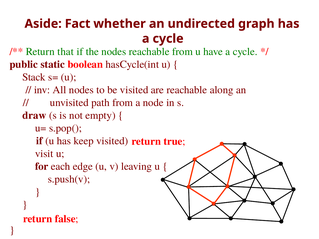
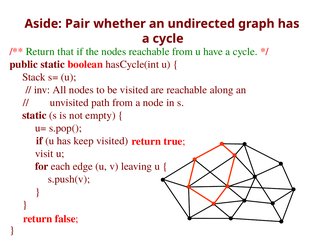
Fact: Fact -> Pair (77, 24)
draw: draw -> static (34, 116)
